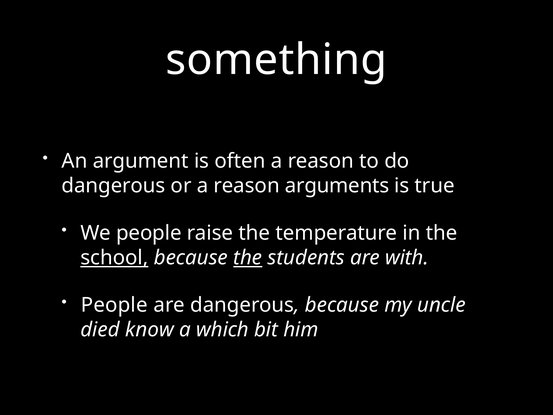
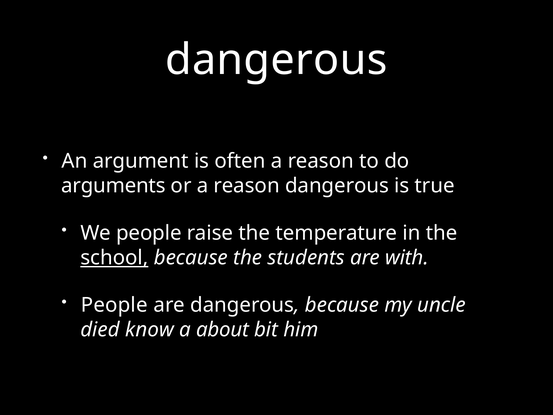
something: something -> dangerous (276, 60)
dangerous: dangerous -> arguments (114, 186)
reason arguments: arguments -> dangerous (337, 186)
the underline: present -> none (248, 258)
which: which -> about (223, 330)
